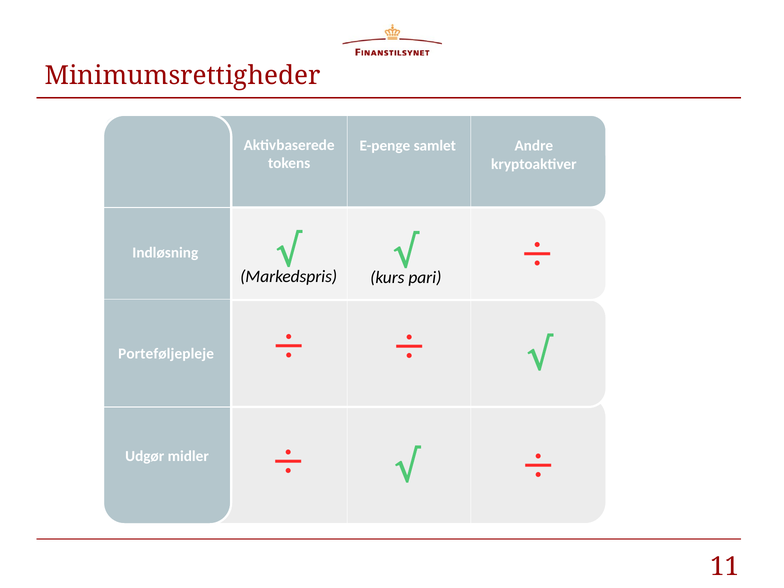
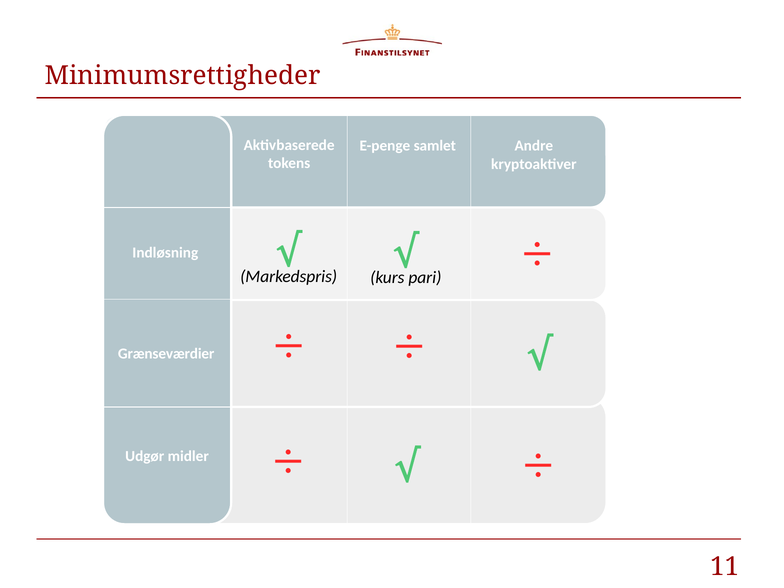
Porteføljepleje: Porteføljepleje -> Grænseværdier (166, 354)
